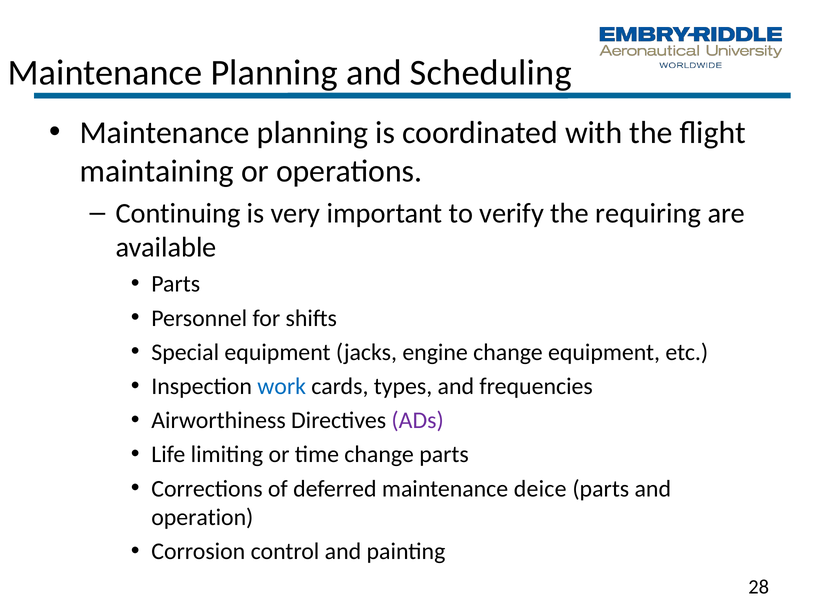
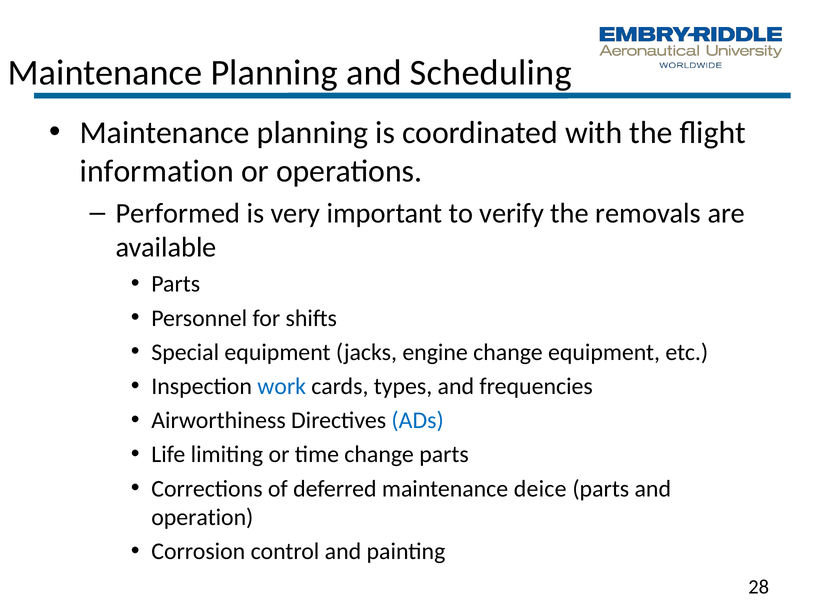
maintaining: maintaining -> information (157, 171)
Continuing: Continuing -> Performed (178, 213)
requiring: requiring -> removals (648, 213)
ADs colour: purple -> blue (418, 420)
